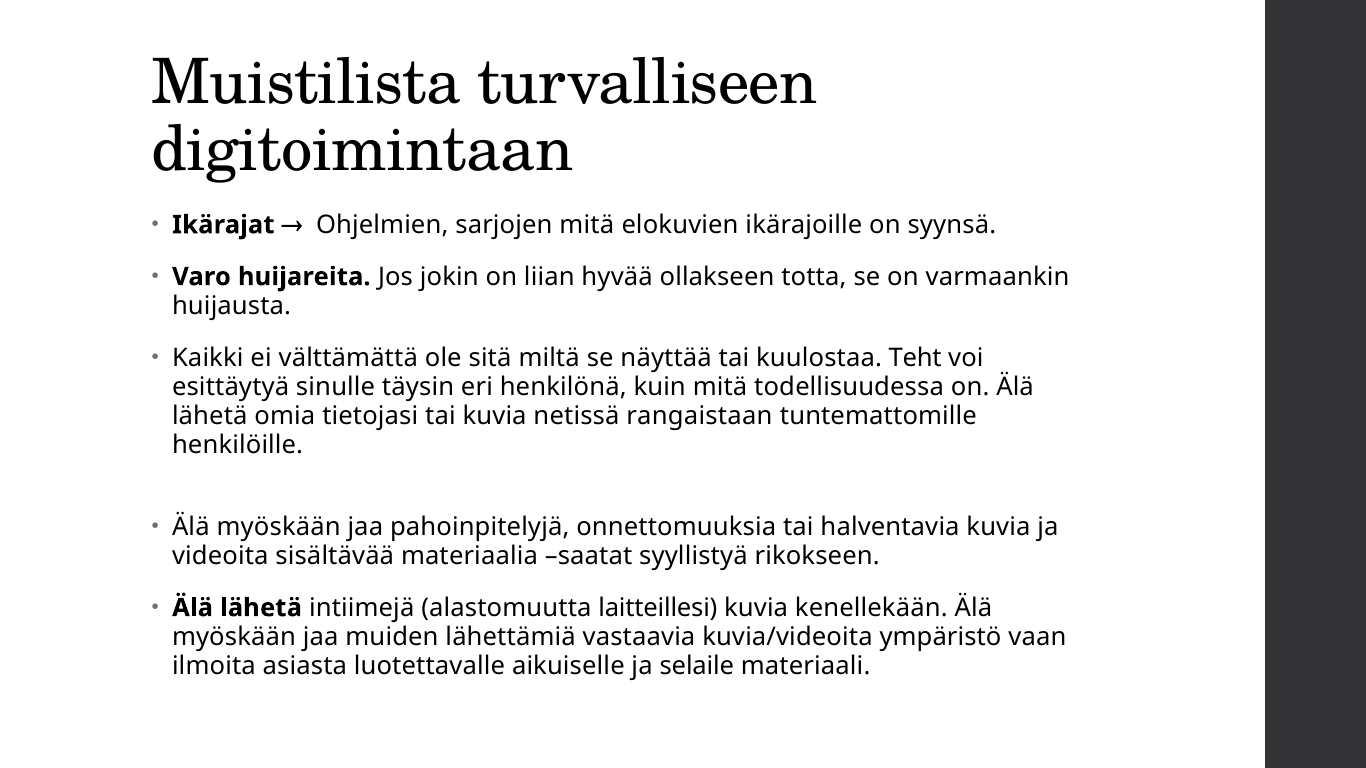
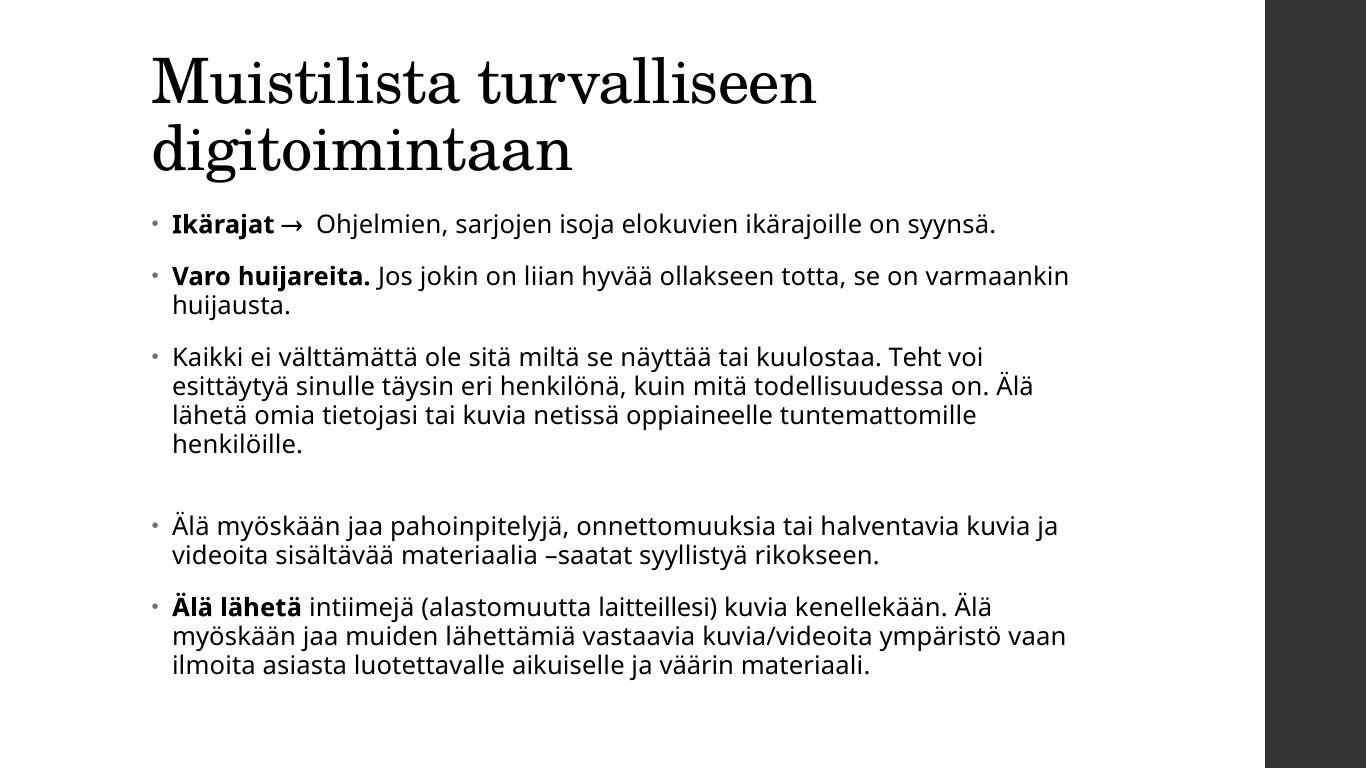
sarjojen mitä: mitä -> isoja (587, 225)
rangaistaan: rangaistaan -> oppiaineelle (700, 417)
selaile: selaile -> väärin (697, 666)
